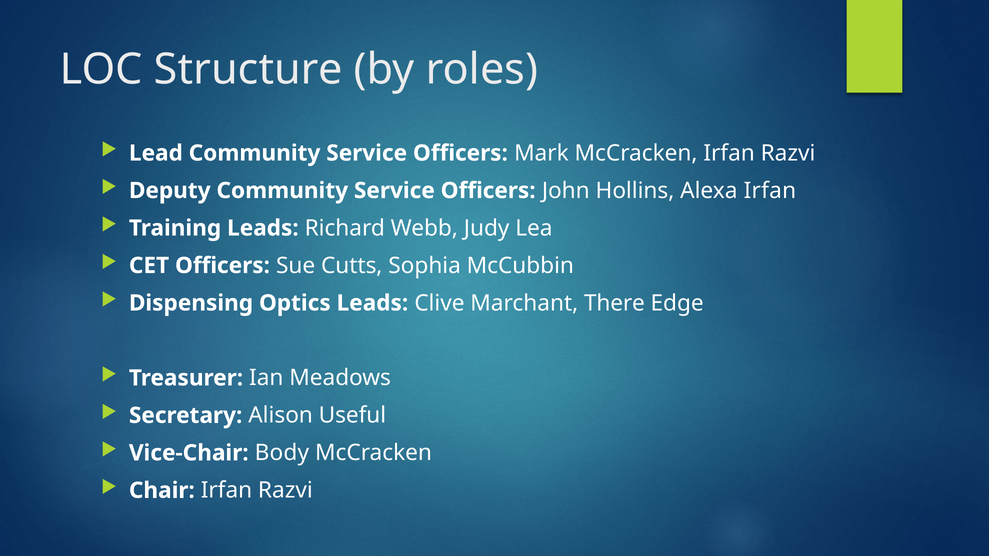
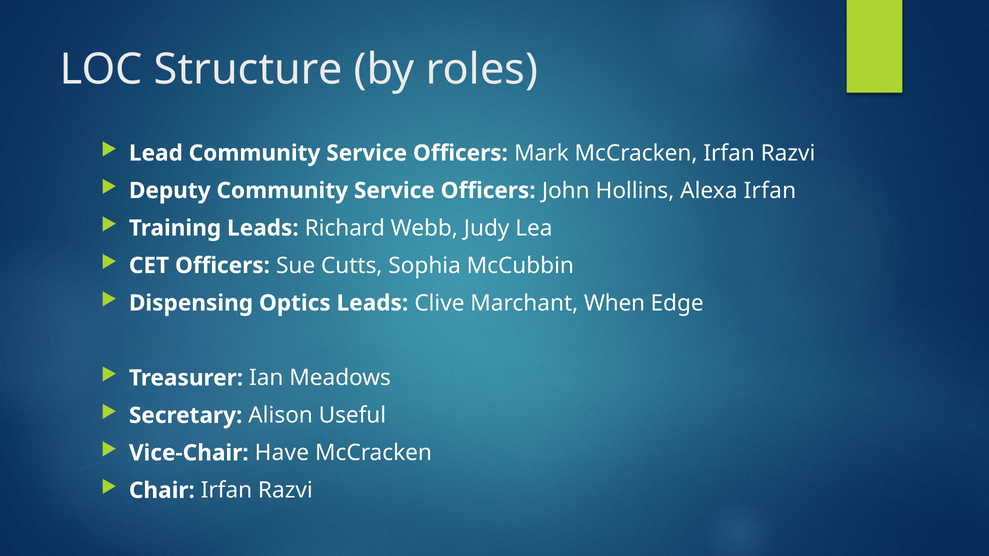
There: There -> When (614, 303)
Body: Body -> Have (282, 453)
